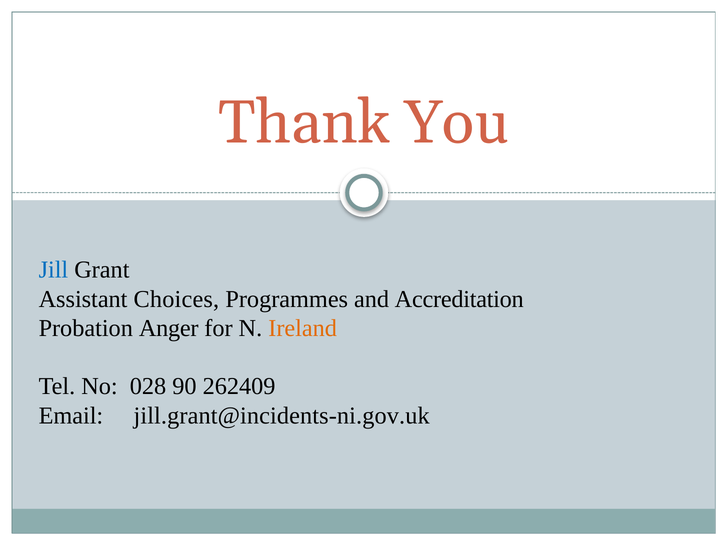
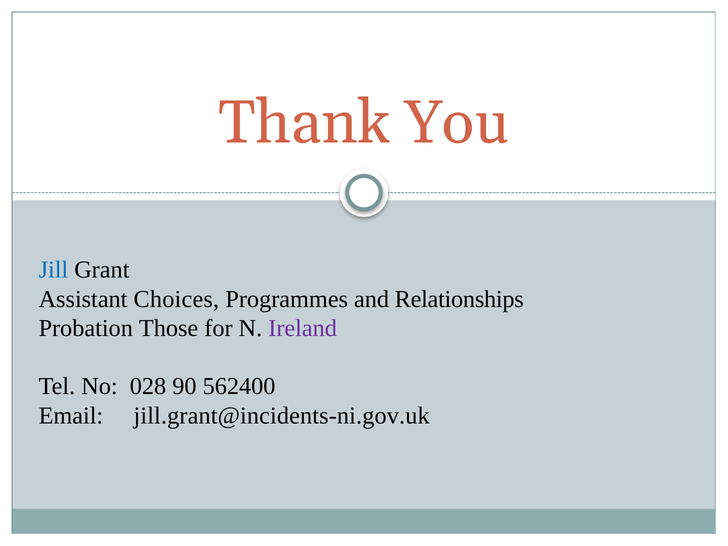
Accreditation: Accreditation -> Relationships (459, 299)
Anger: Anger -> Those (169, 328)
Ireland colour: orange -> purple (303, 328)
262409: 262409 -> 562400 (239, 386)
